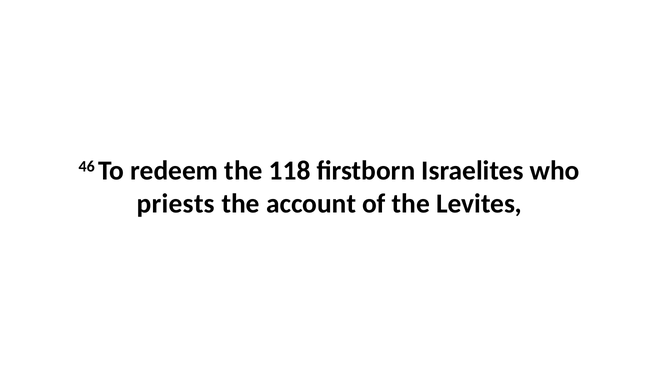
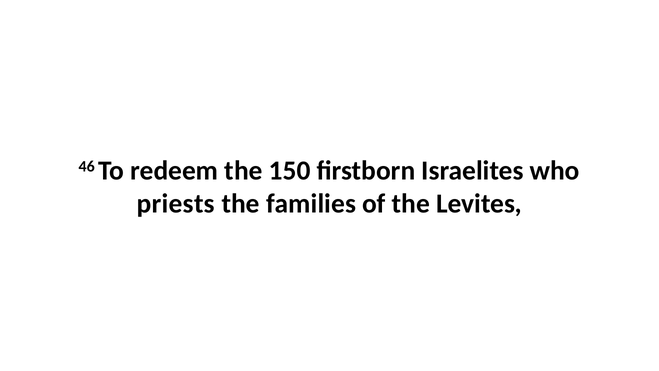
118: 118 -> 150 (290, 171)
account: account -> families (311, 204)
